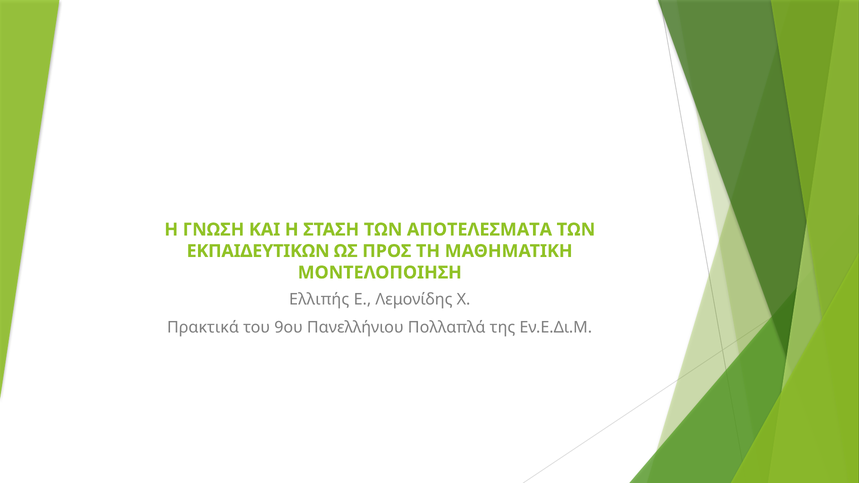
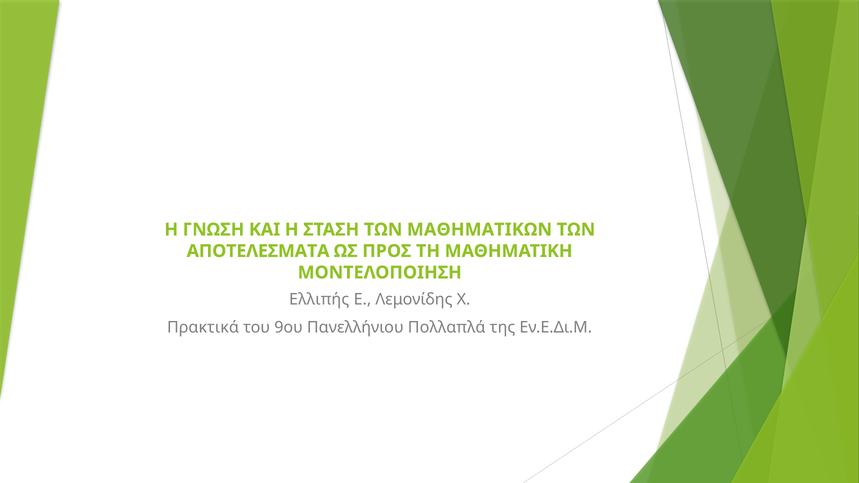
ΑΠΟΤΕΛΕΣΜΑΤΑ: ΑΠΟΤΕΛΕΣΜΑΤΑ -> ΜΑΘΗΜΑΤΙΚΩΝ (479, 230)
ΕΚΠΑΙΔΕΥΤΙΚΩΝ: ΕΚΠΑΙΔΕΥΤΙΚΩΝ -> ΑΠΟΤΕΛΕΣΜΑΤΑ (258, 251)
